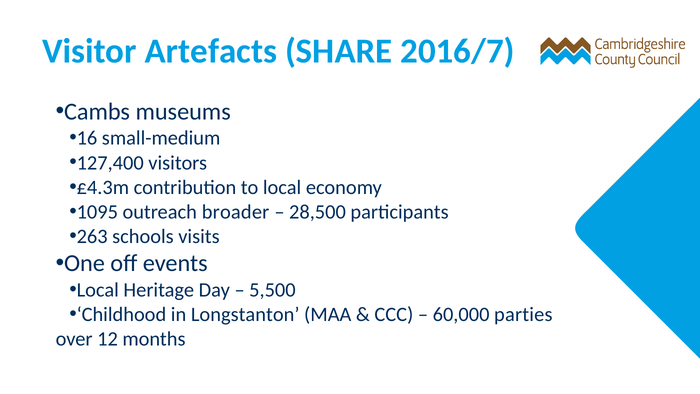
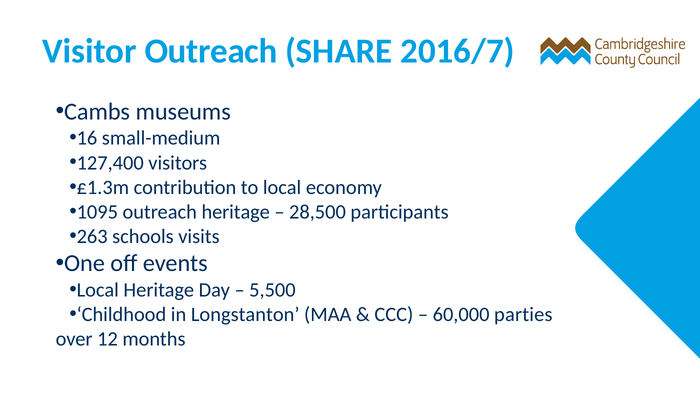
Visitor Artefacts: Artefacts -> Outreach (211, 51)
£4.3m: £4.3m -> £1.3m (103, 187)
outreach broader: broader -> heritage (236, 212)
